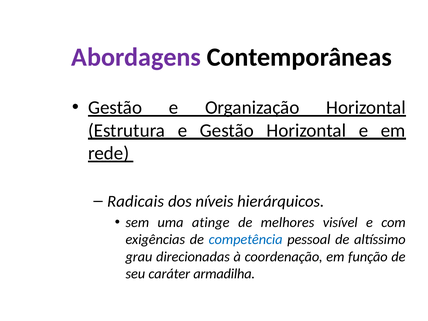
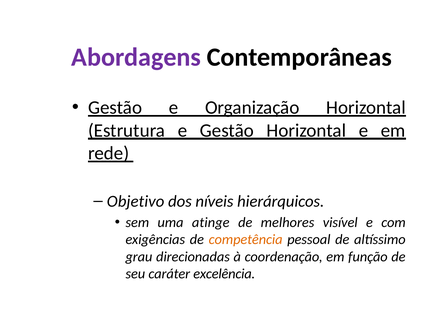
Radicais: Radicais -> Objetivo (136, 201)
competência colour: blue -> orange (246, 240)
armadilha: armadilha -> excelência (224, 274)
